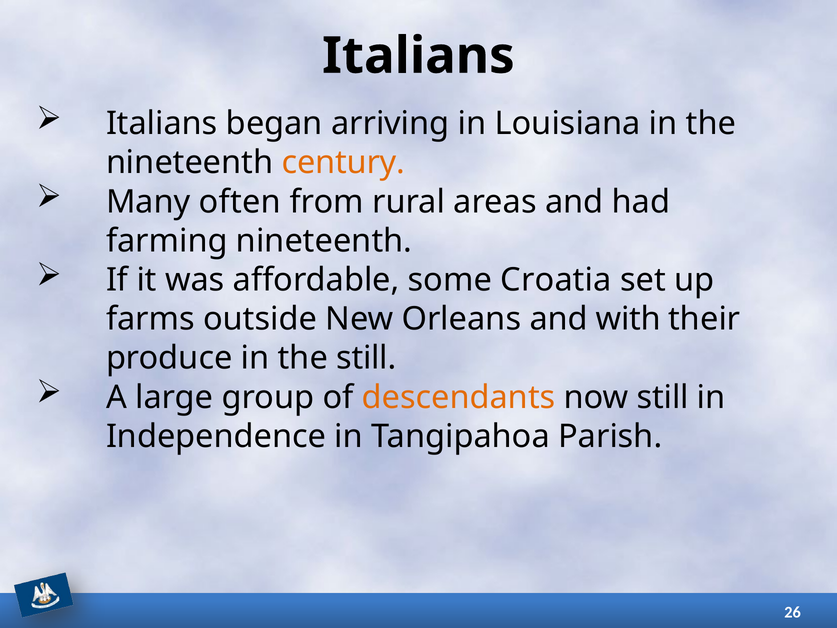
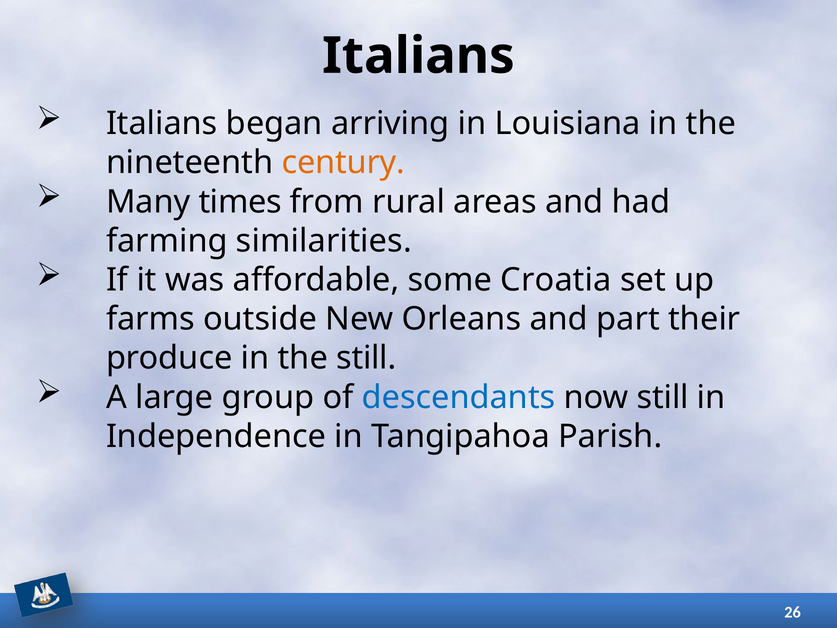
often: often -> times (240, 202)
farming nineteenth: nineteenth -> similarities (324, 241)
with: with -> part (628, 319)
descendants colour: orange -> blue (459, 397)
